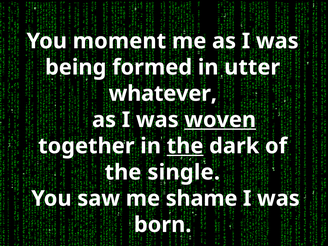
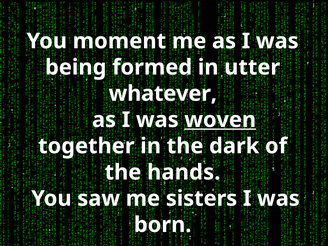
the underline: present -> none (185, 146)
single: single -> hands (184, 172)
shame: shame -> sisters (202, 199)
